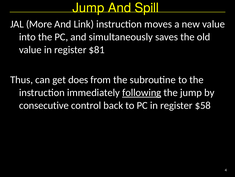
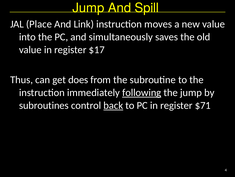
More: More -> Place (39, 24)
$81: $81 -> $17 (97, 50)
consecutive: consecutive -> subroutines (44, 105)
back underline: none -> present (113, 105)
$58: $58 -> $71 (203, 105)
